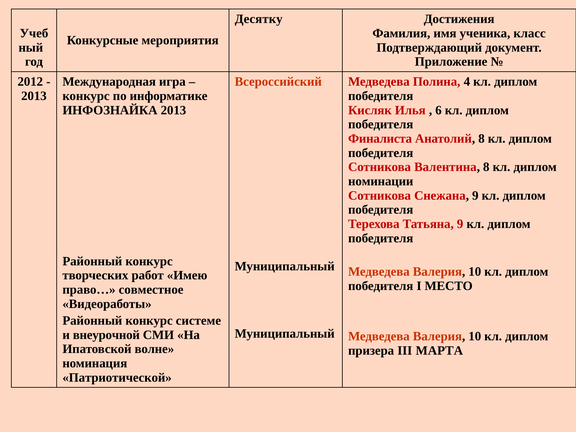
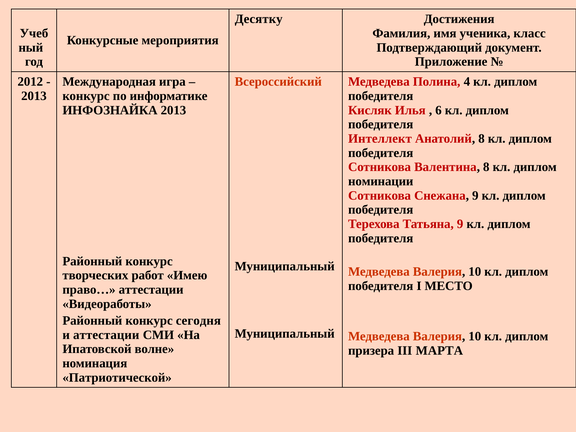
Финалиста: Финалиста -> Интеллект (380, 139)
право… совместное: совместное -> аттестации (151, 290)
системе: системе -> сегодня (198, 321)
и внеурочной: внеурочной -> аттестации (106, 335)
